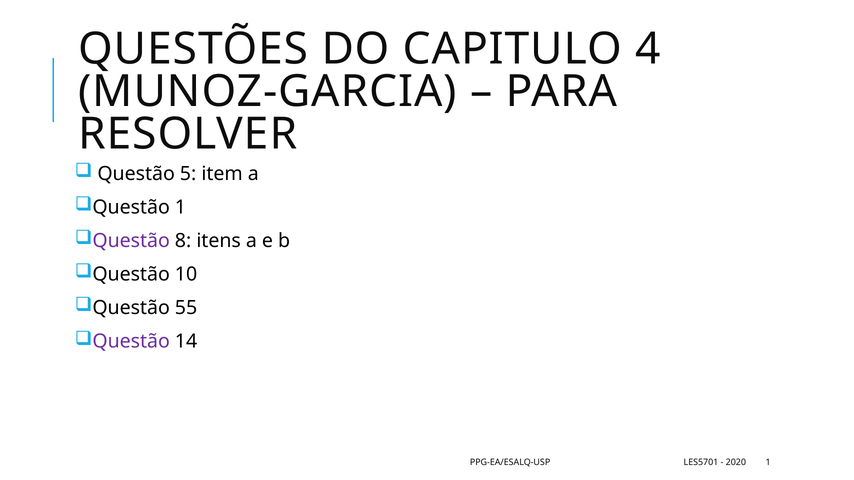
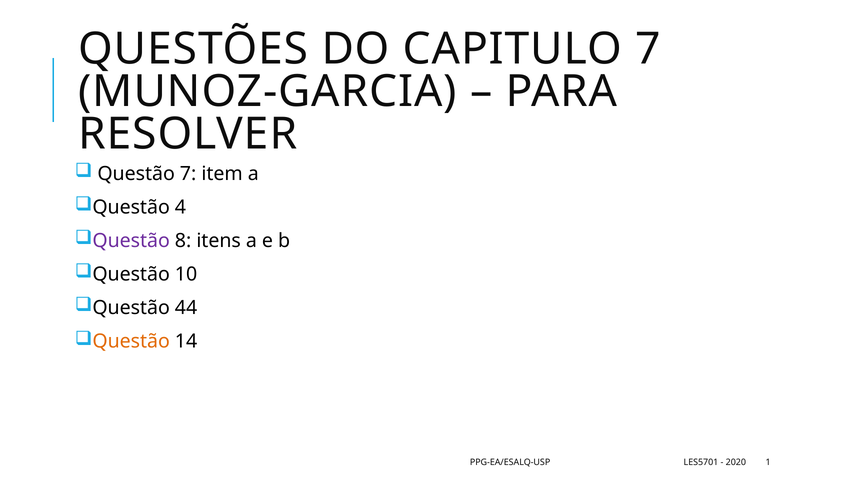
CAPITULO 4: 4 -> 7 (648, 49)
Questão 5: 5 -> 7 (188, 174)
Questão 1: 1 -> 4 (180, 207)
55: 55 -> 44 (186, 308)
Questão colour: purple -> orange (131, 342)
